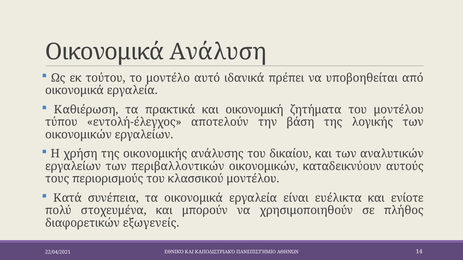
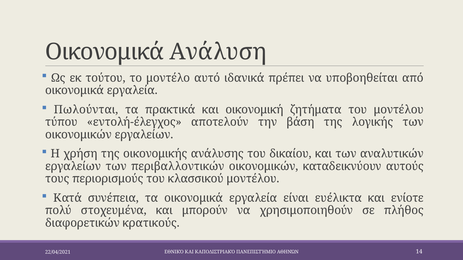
Καθιέρωση: Καθιέρωση -> Πωλούνται (86, 110)
εξωγενείς: εξωγενείς -> κρατικούς (151, 223)
